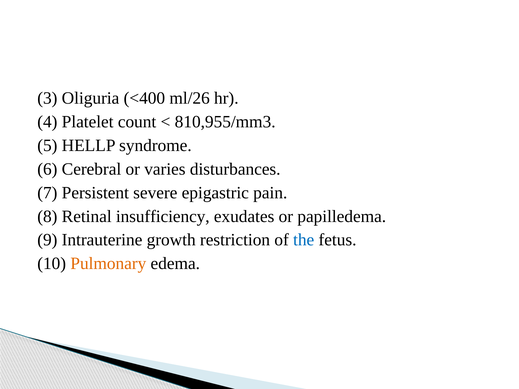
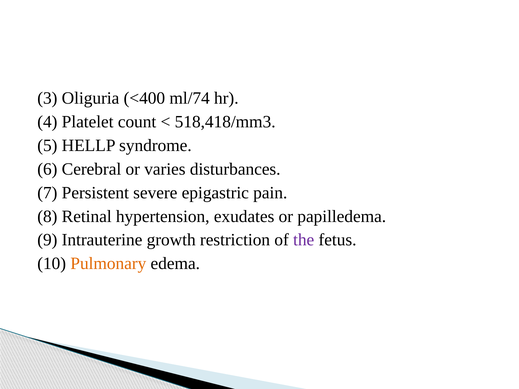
ml/26: ml/26 -> ml/74 (190, 98)
810,955/mm3: 810,955/mm3 -> 518,418/mm3 (225, 122)
insufficiency: insufficiency -> hypertension (163, 216)
the colour: blue -> purple (304, 240)
